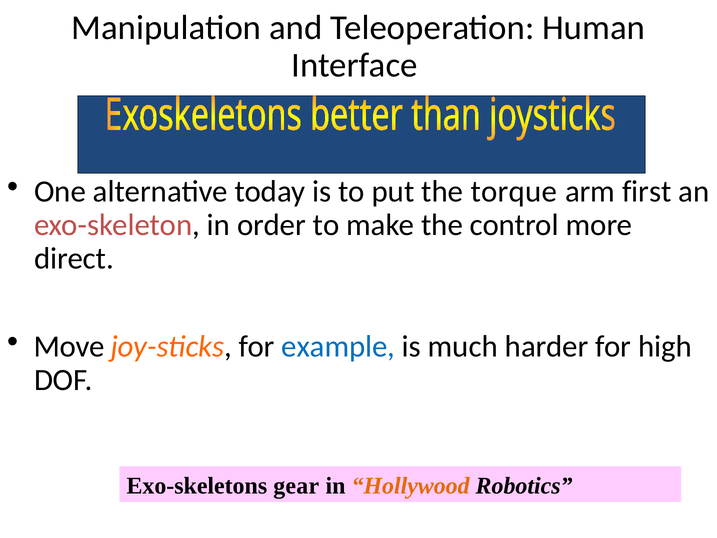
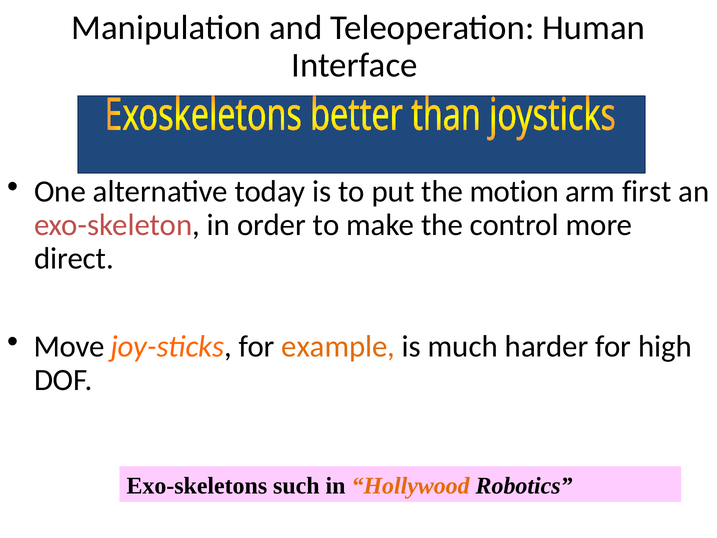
torque: torque -> motion (514, 192)
example colour: blue -> orange (338, 347)
gear: gear -> such (296, 486)
